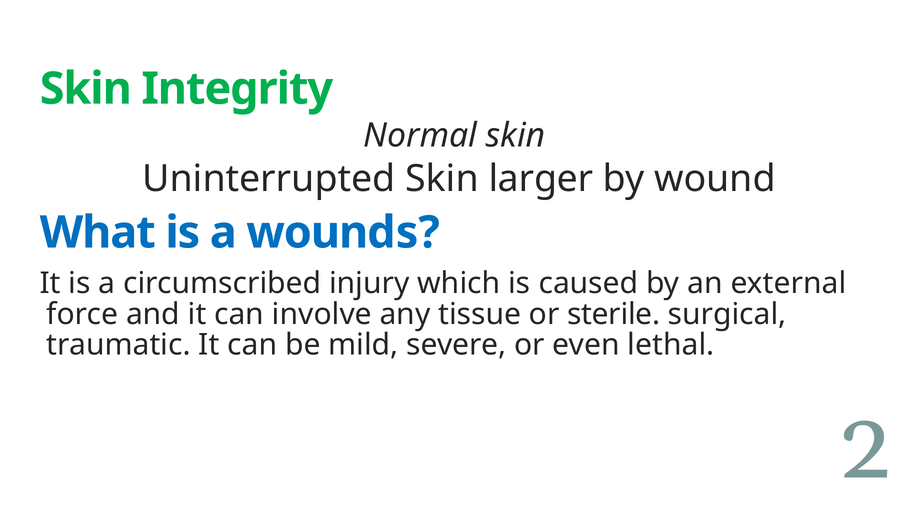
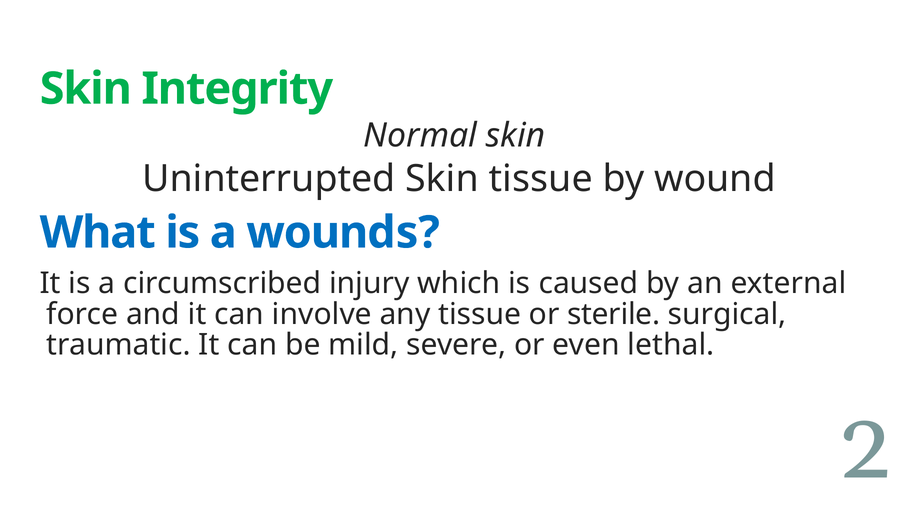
Skin larger: larger -> tissue (541, 179)
